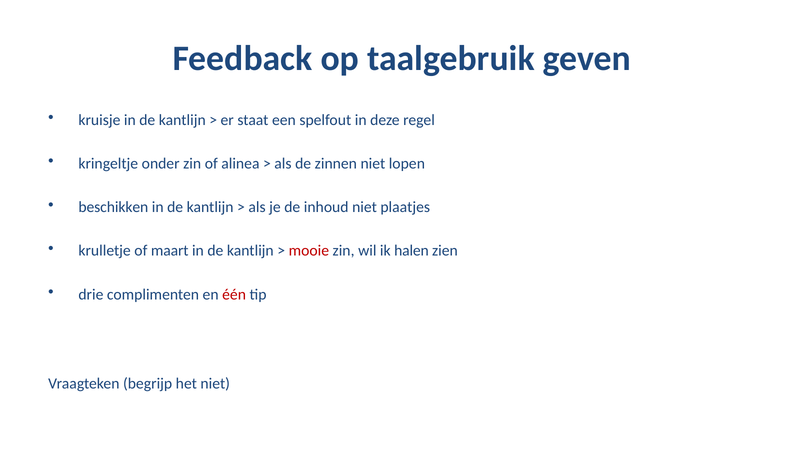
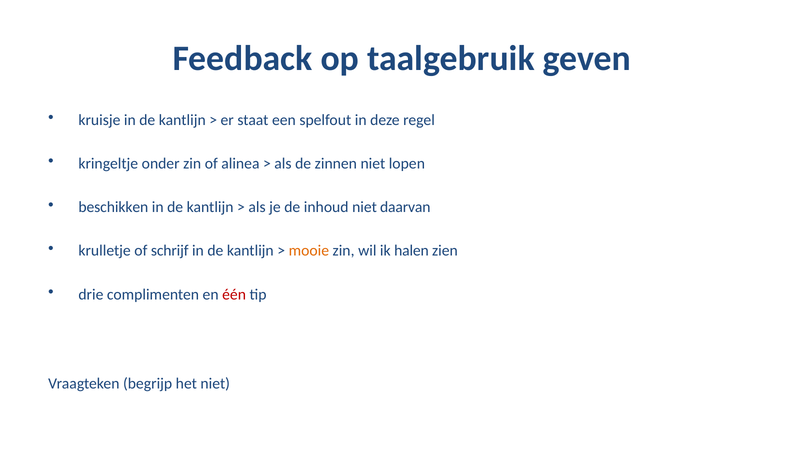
plaatjes: plaatjes -> daarvan (405, 207)
maart: maart -> schrijf (170, 251)
mooie colour: red -> orange (309, 251)
